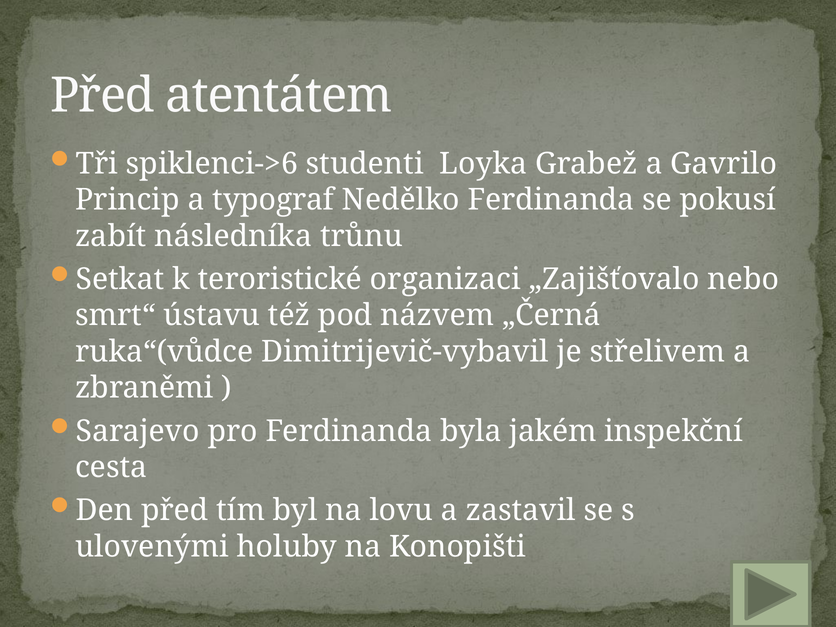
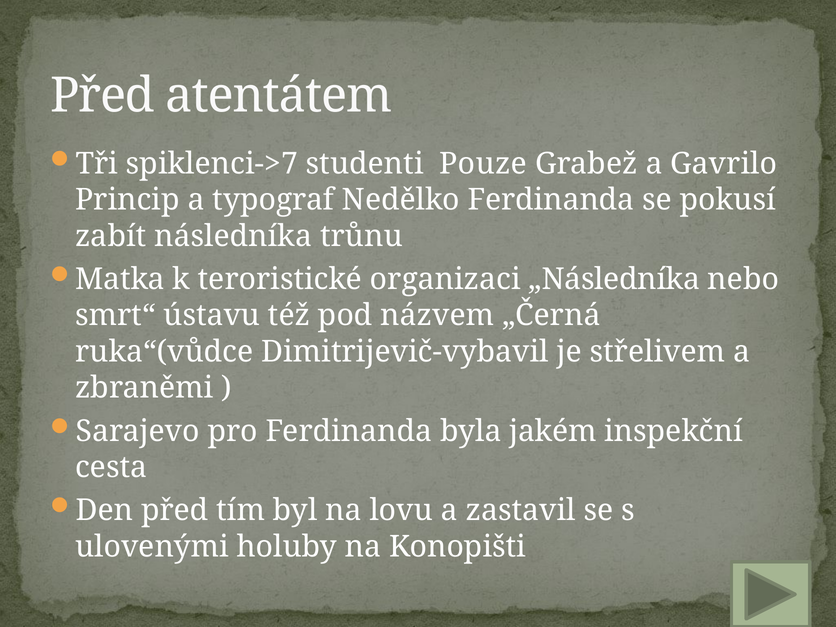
spiklenci->6: spiklenci->6 -> spiklenci->7 (212, 164)
Loyka: Loyka -> Pouze (483, 164)
Setkat: Setkat -> Matka (120, 279)
„Zajišťovalo: „Zajišťovalo -> „Následníka (614, 279)
